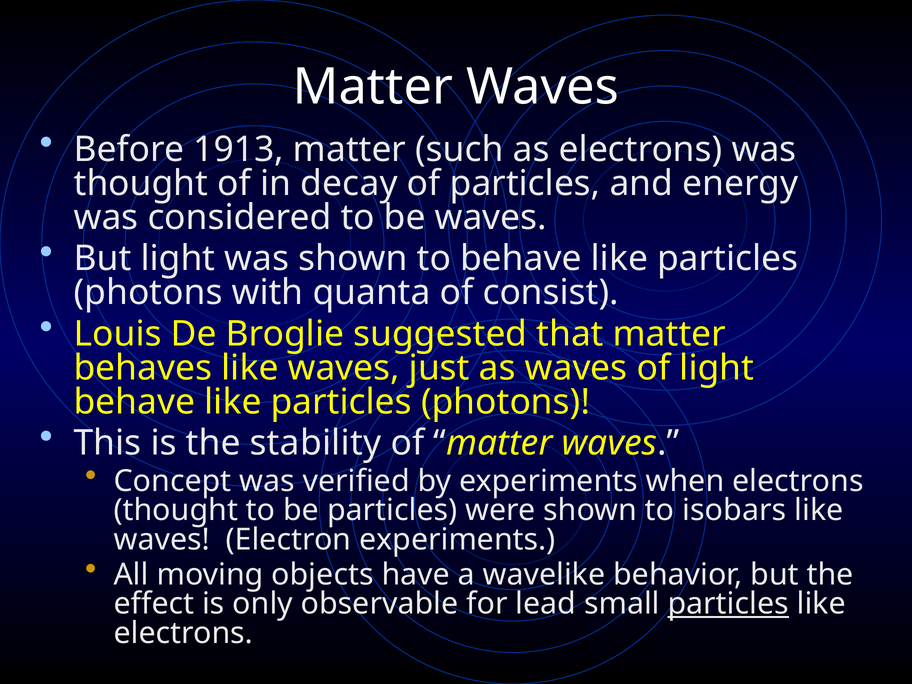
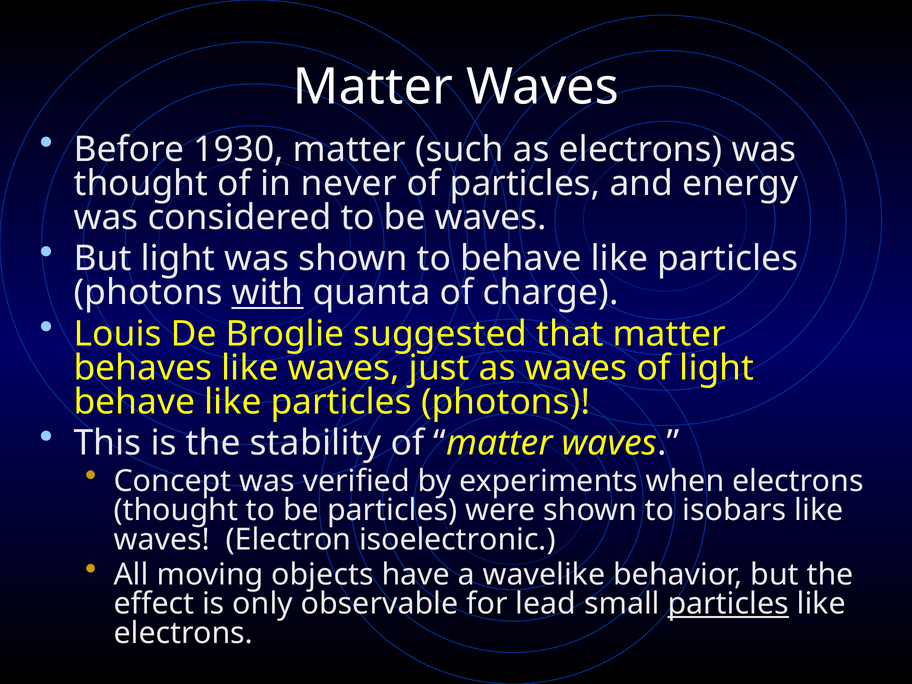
1913: 1913 -> 1930 (239, 149)
decay: decay -> never (349, 183)
with underline: none -> present (267, 293)
consist: consist -> charge (551, 293)
Electron experiments: experiments -> isoelectronic (457, 539)
